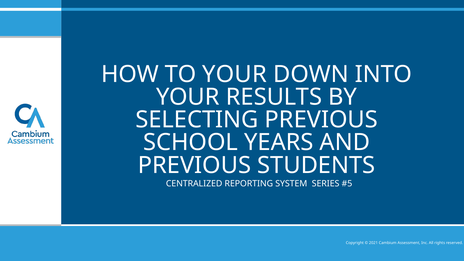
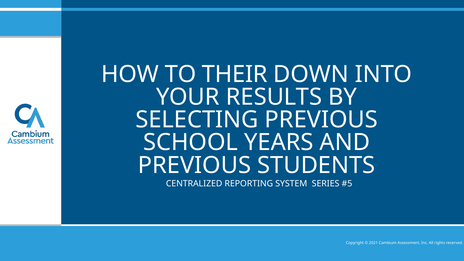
TO YOUR: YOUR -> THEIR (235, 74)
